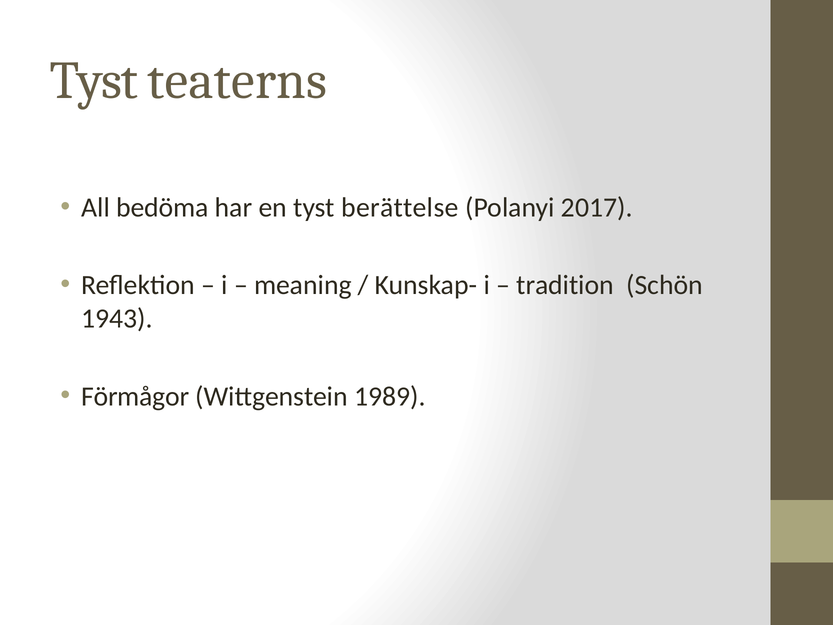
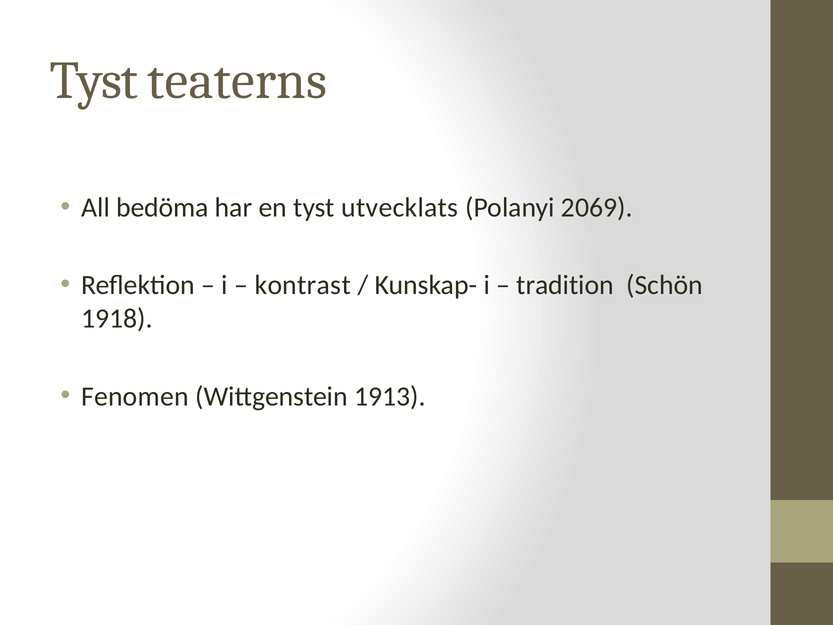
berättelse: berättelse -> utvecklats (400, 207)
2017: 2017 -> 2069 (597, 207)
meaning: meaning -> kontrast (303, 285)
1943: 1943 -> 1918 (117, 318)
Förmågor: Förmågor -> Fenomen (135, 396)
1989: 1989 -> 1913 (390, 396)
